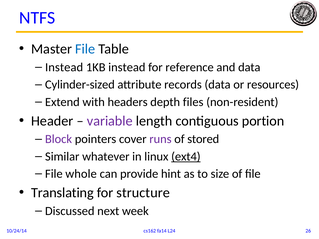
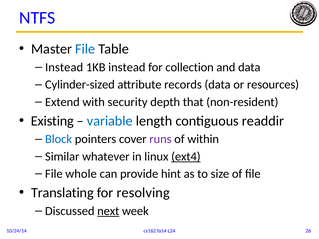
reference: reference -> collection (190, 67)
headers: headers -> security (128, 102)
files: files -> that (193, 102)
Header: Header -> Existing (52, 121)
variable colour: purple -> blue (110, 121)
portion: portion -> readdir (263, 121)
Block colour: purple -> blue (59, 139)
stored: stored -> within (203, 139)
structure: structure -> resolving (143, 193)
next underline: none -> present (108, 211)
